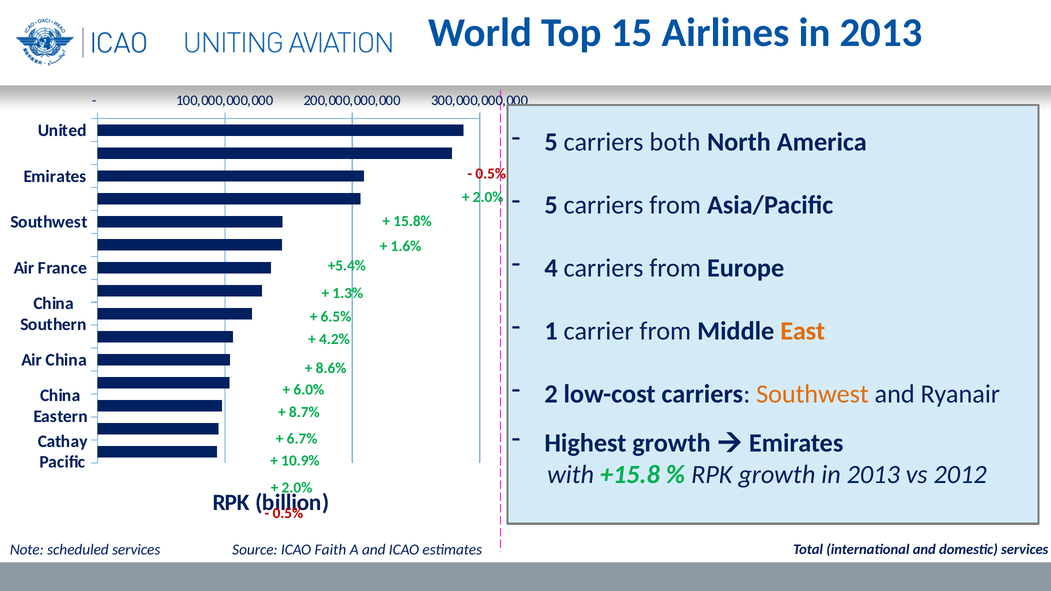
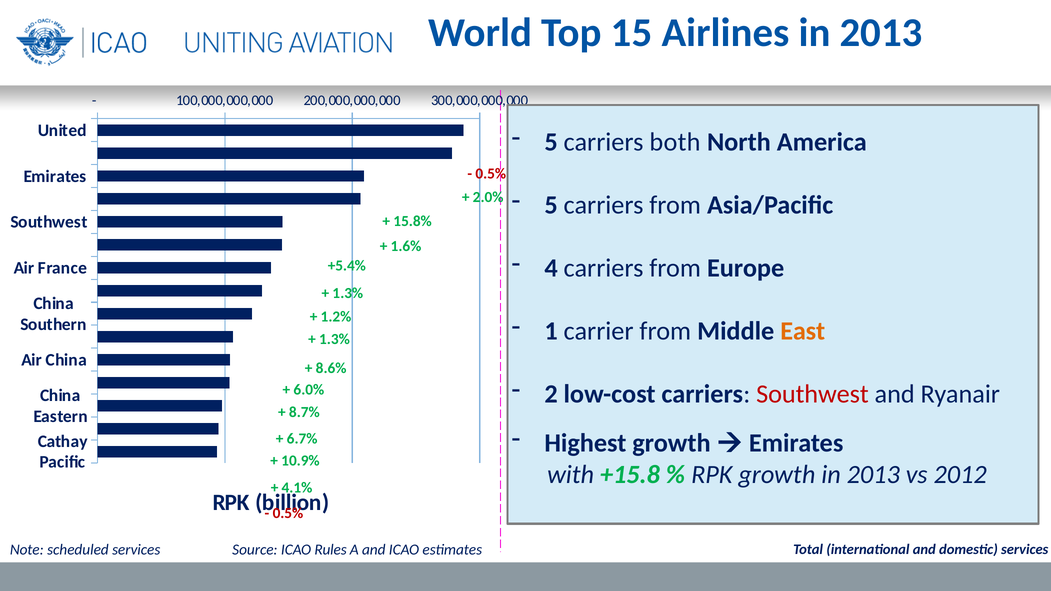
6.5%: 6.5% -> 1.2% (336, 317)
4.2%: 4.2% -> 1.3% (334, 340)
Southwest colour: orange -> red (812, 394)
2.0%: 2.0% -> 4.1% (297, 488)
Faith: Faith -> Rules (331, 550)
